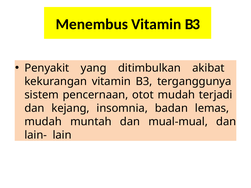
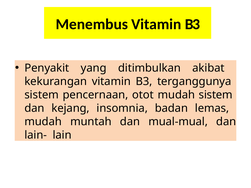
mudah terjadi: terjadi -> sistem (216, 95)
